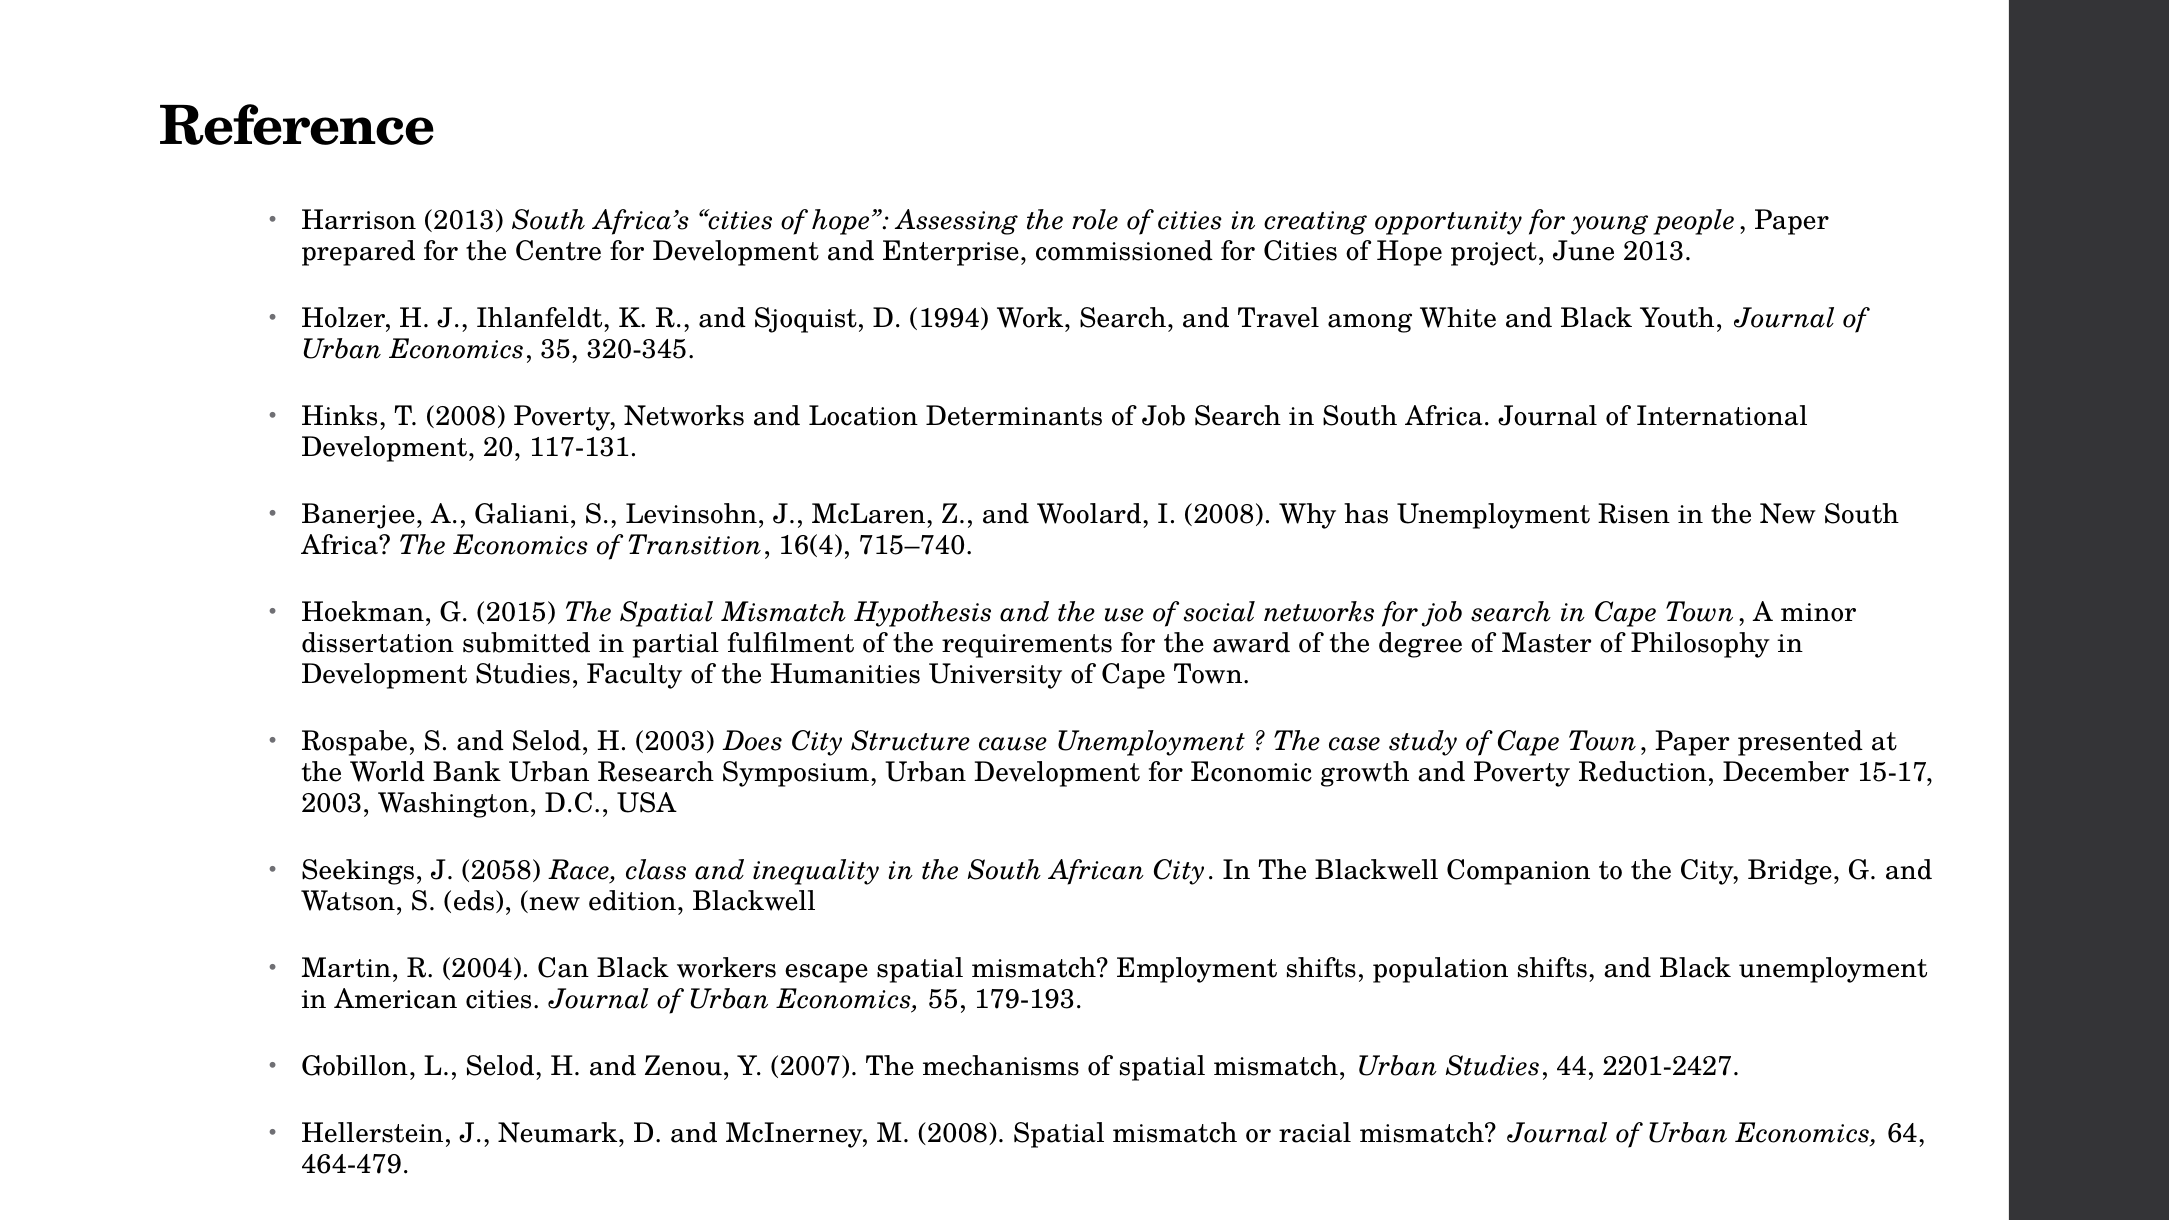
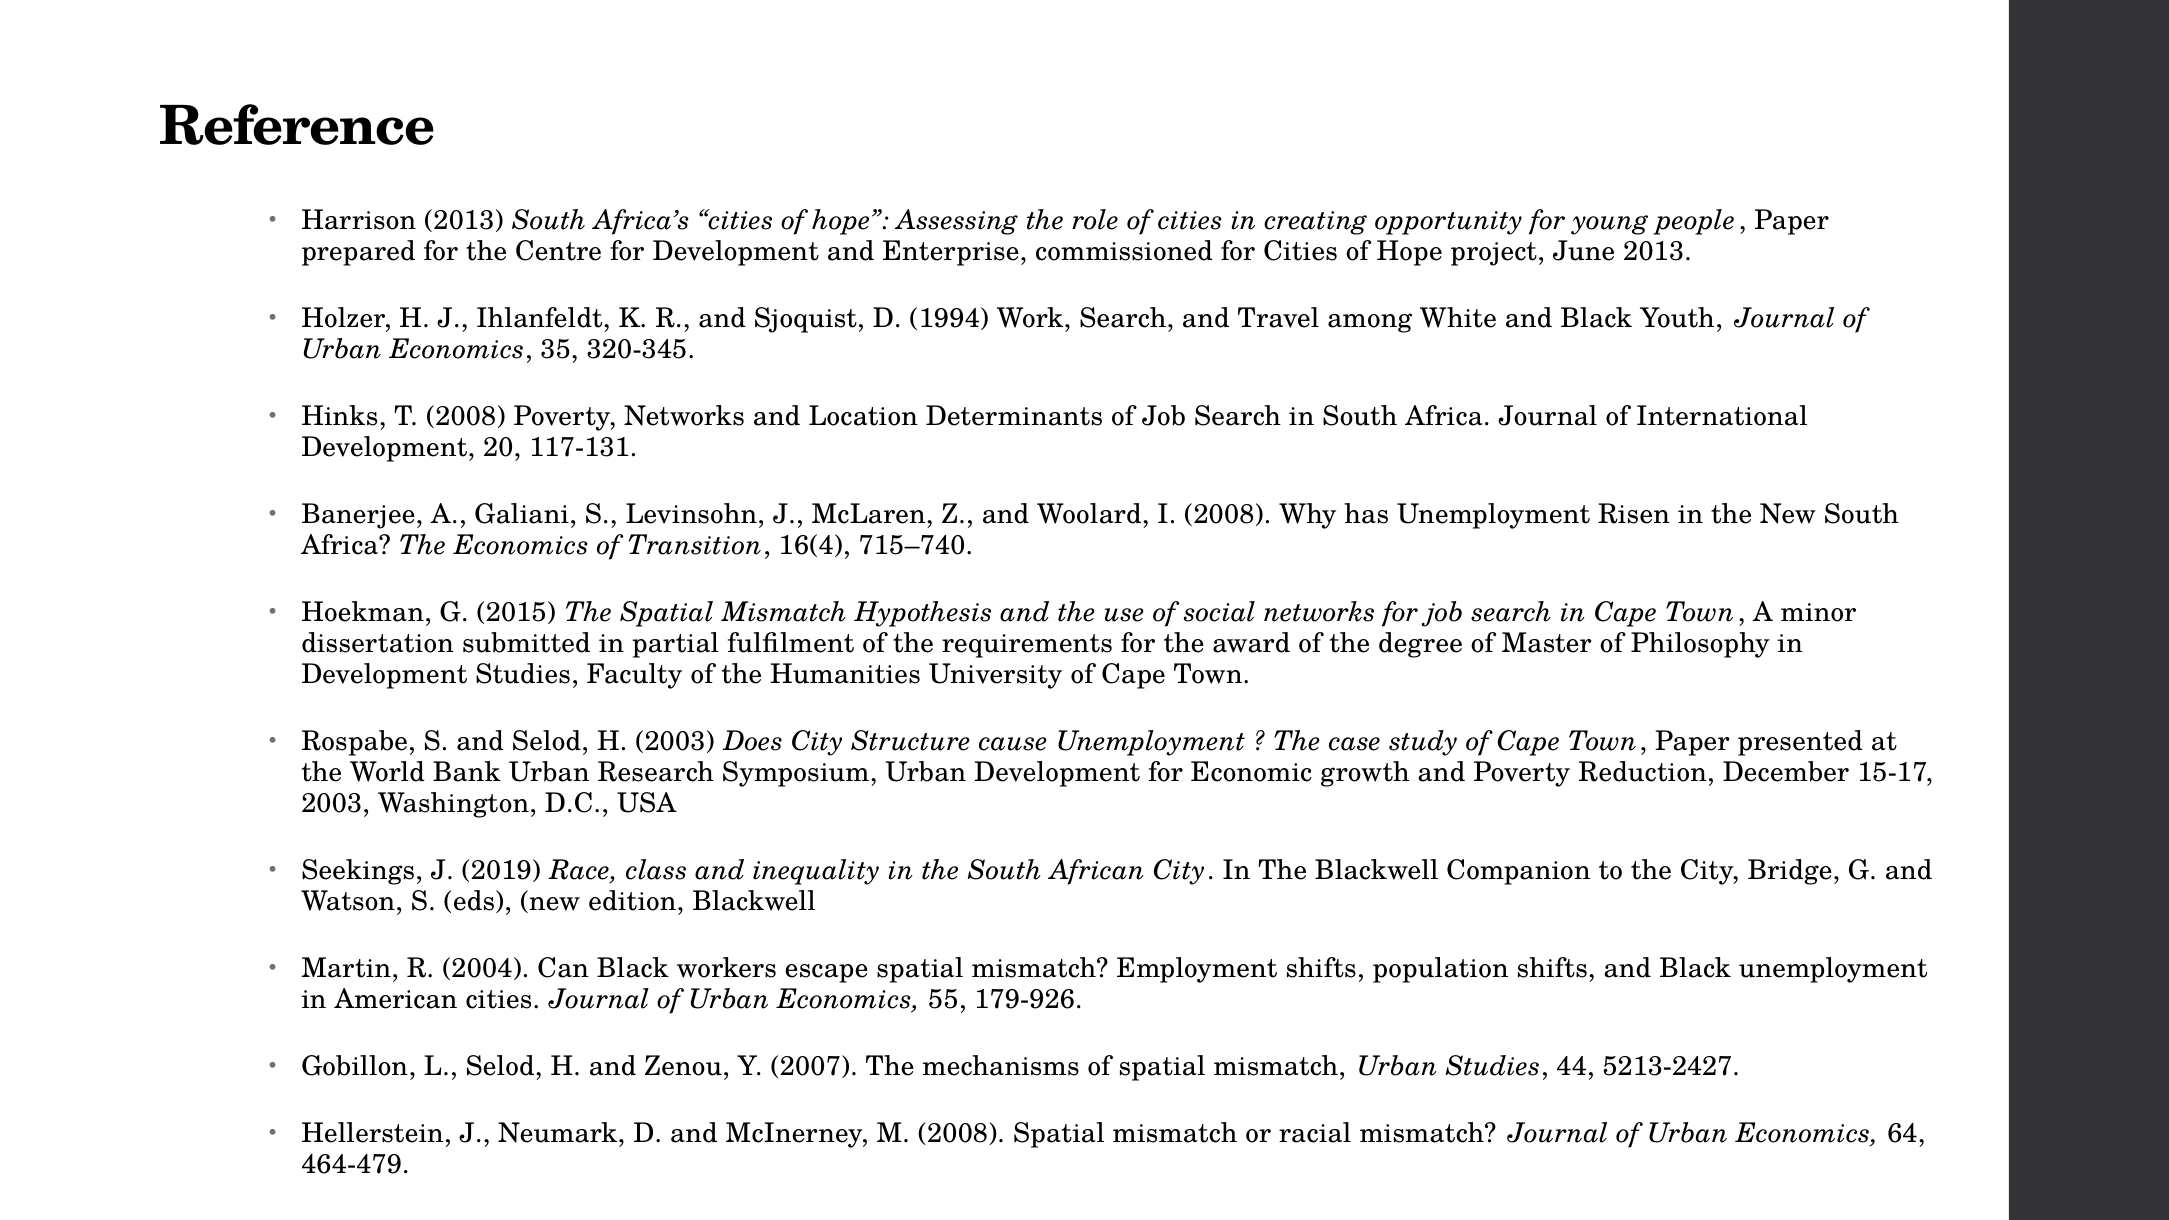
2058: 2058 -> 2019 (501, 870)
179-193: 179-193 -> 179-926 (1029, 999)
2201-2427: 2201-2427 -> 5213-2427 (1671, 1067)
